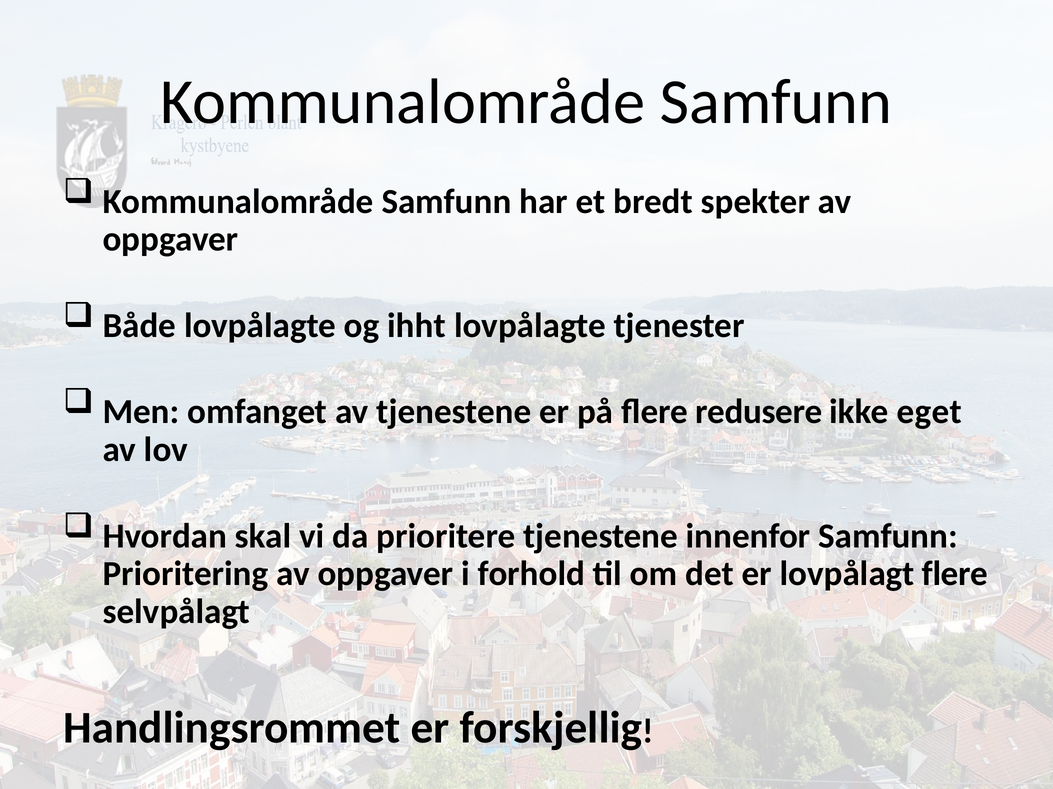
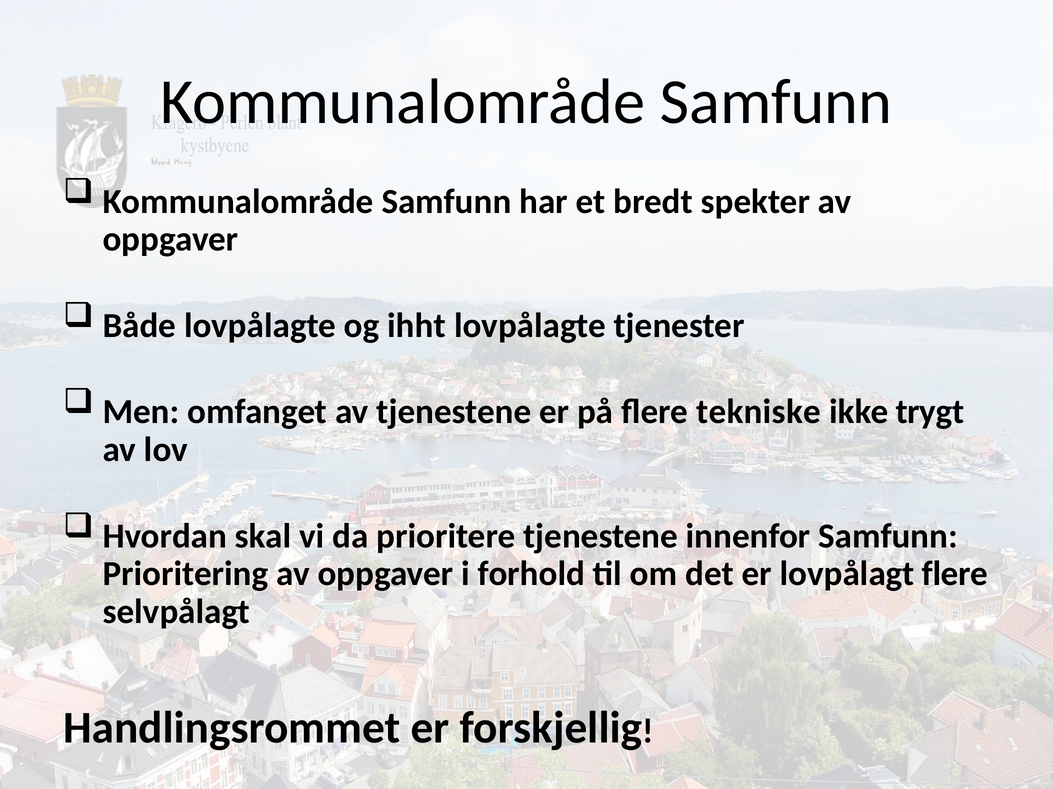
redusere: redusere -> tekniske (759, 412)
eget: eget -> trygt (930, 412)
